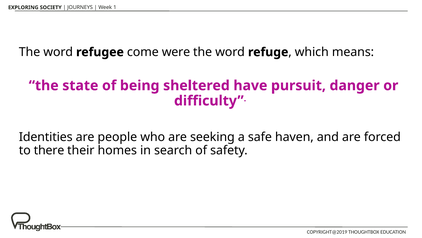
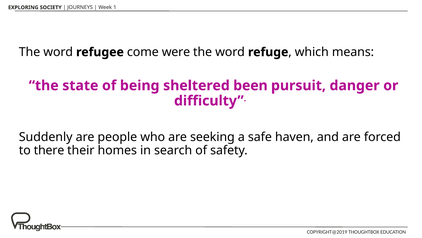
have: have -> been (250, 85)
Identities: Identities -> Suddenly (46, 137)
